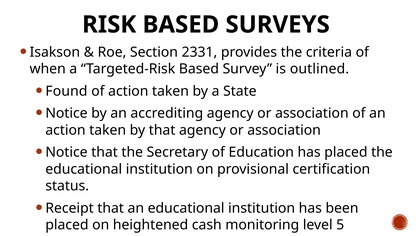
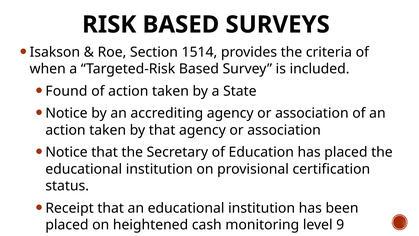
2331: 2331 -> 1514 (199, 52)
outlined: outlined -> included (320, 69)
5: 5 -> 9 (340, 225)
